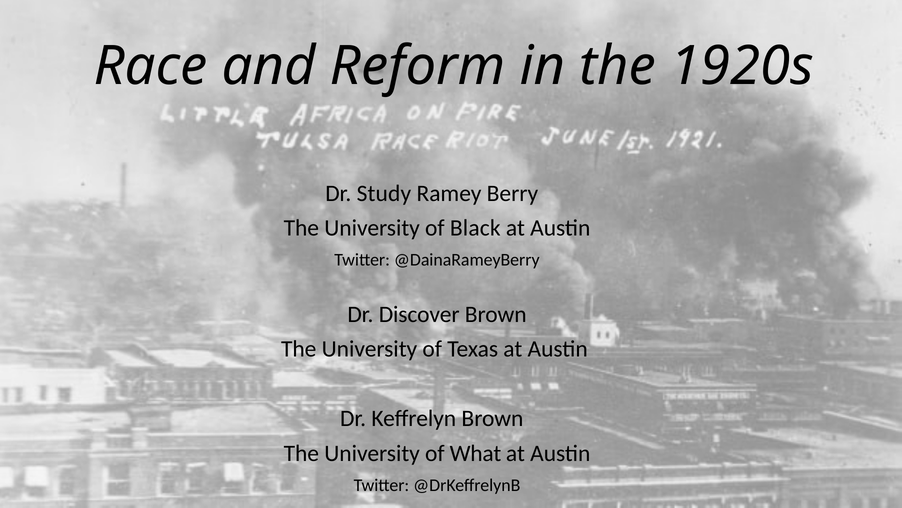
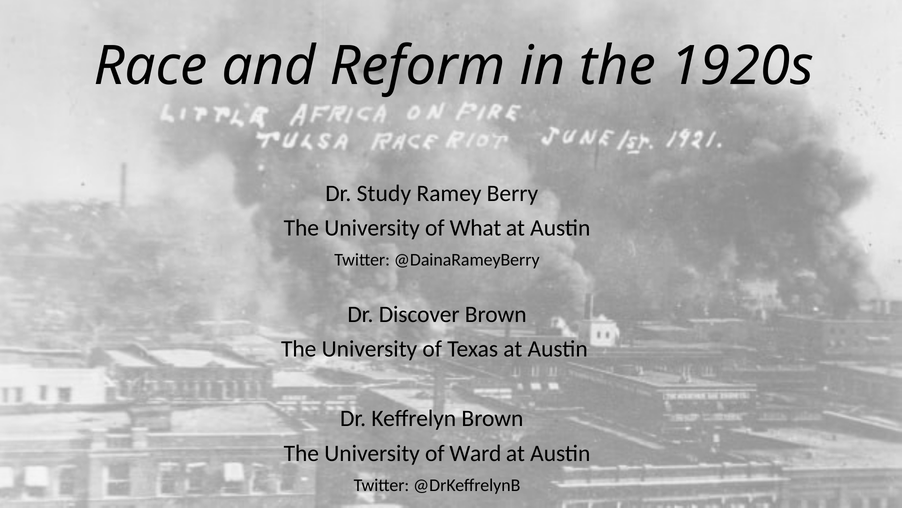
Black: Black -> What (475, 228)
What: What -> Ward (475, 453)
